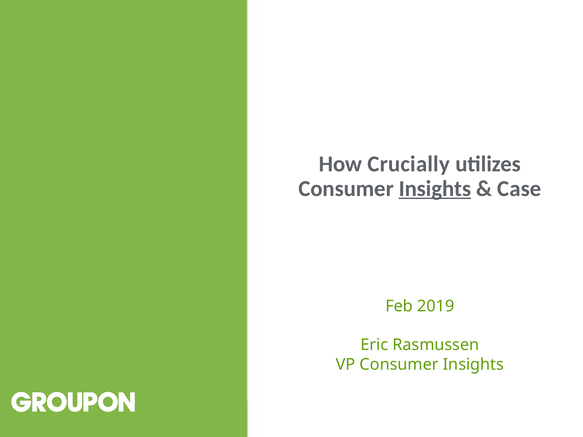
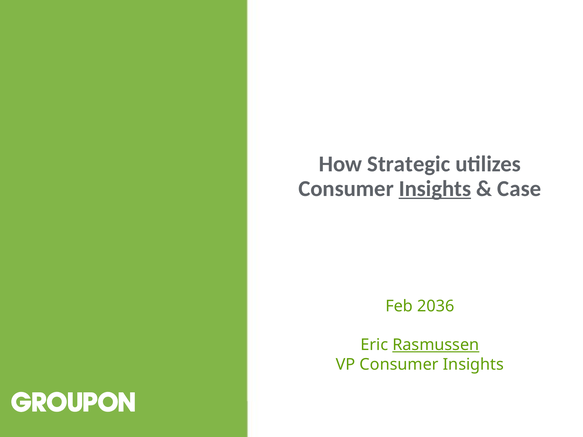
Crucially: Crucially -> Strategic (409, 164)
2019: 2019 -> 2036 (436, 306)
Rasmussen underline: none -> present (436, 345)
